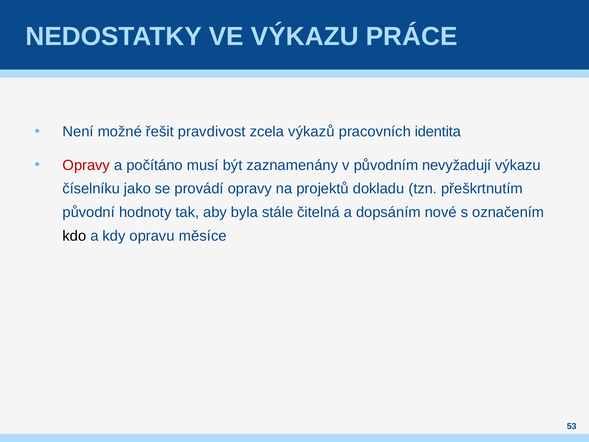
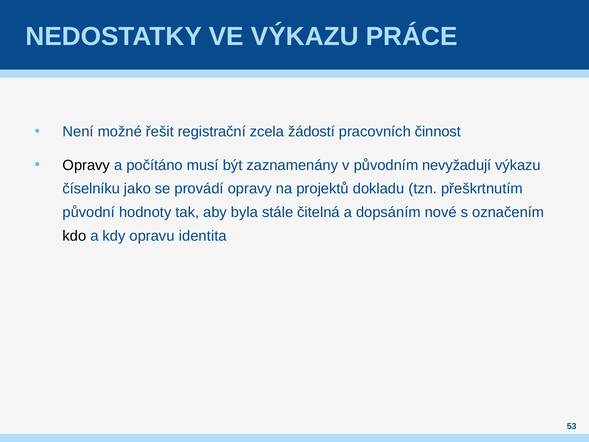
pravdivost: pravdivost -> registrační (212, 132)
výkazů: výkazů -> žádostí (312, 132)
identita: identita -> činnost (438, 132)
Opravy colour: red -> black (86, 165)
měsíce: měsíce -> identita (203, 236)
